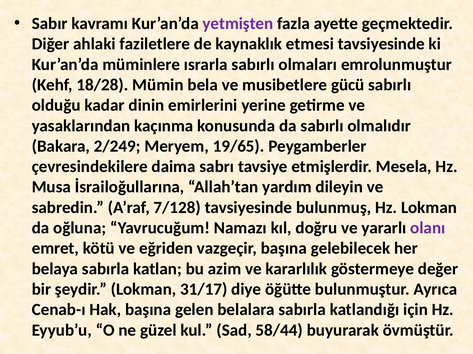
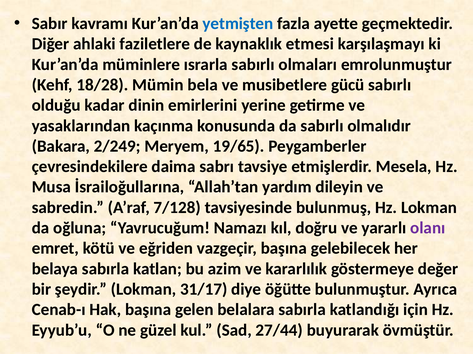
yetmişten colour: purple -> blue (238, 24)
etmesi tavsiyesinde: tavsiyesinde -> karşılaşmayı (381, 44)
58/44: 58/44 -> 27/44 (279, 331)
